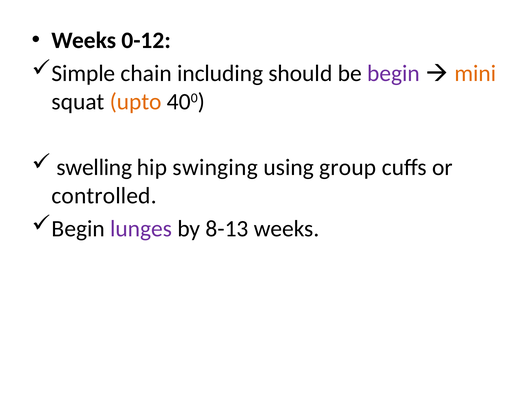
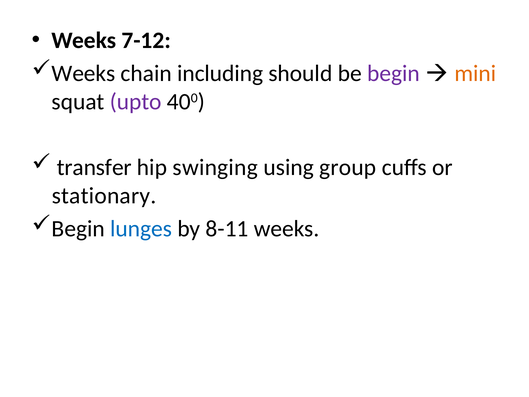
0-12: 0-12 -> 7-12 (146, 40)
Simple: Simple -> Weeks (83, 73)
upto colour: orange -> purple (136, 102)
swelling: swelling -> transfer (94, 167)
controlled: controlled -> stationary (104, 196)
lunges colour: purple -> blue (141, 229)
8-13: 8-13 -> 8-11 (227, 229)
